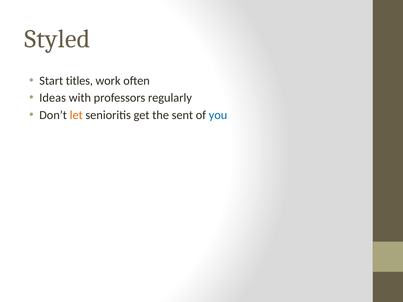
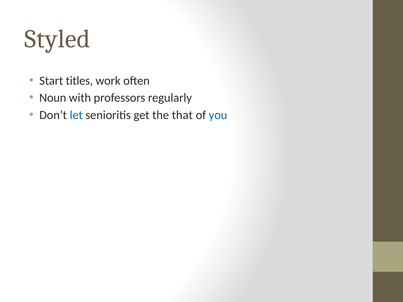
Ideas: Ideas -> Noun (53, 98)
let colour: orange -> blue (76, 115)
sent: sent -> that (182, 115)
